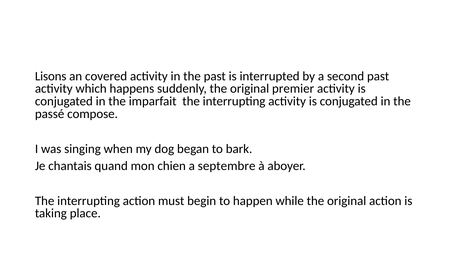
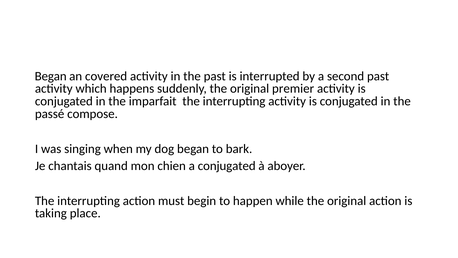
Lisons: Lisons -> Began (51, 76)
a septembre: septembre -> conjugated (227, 166)
